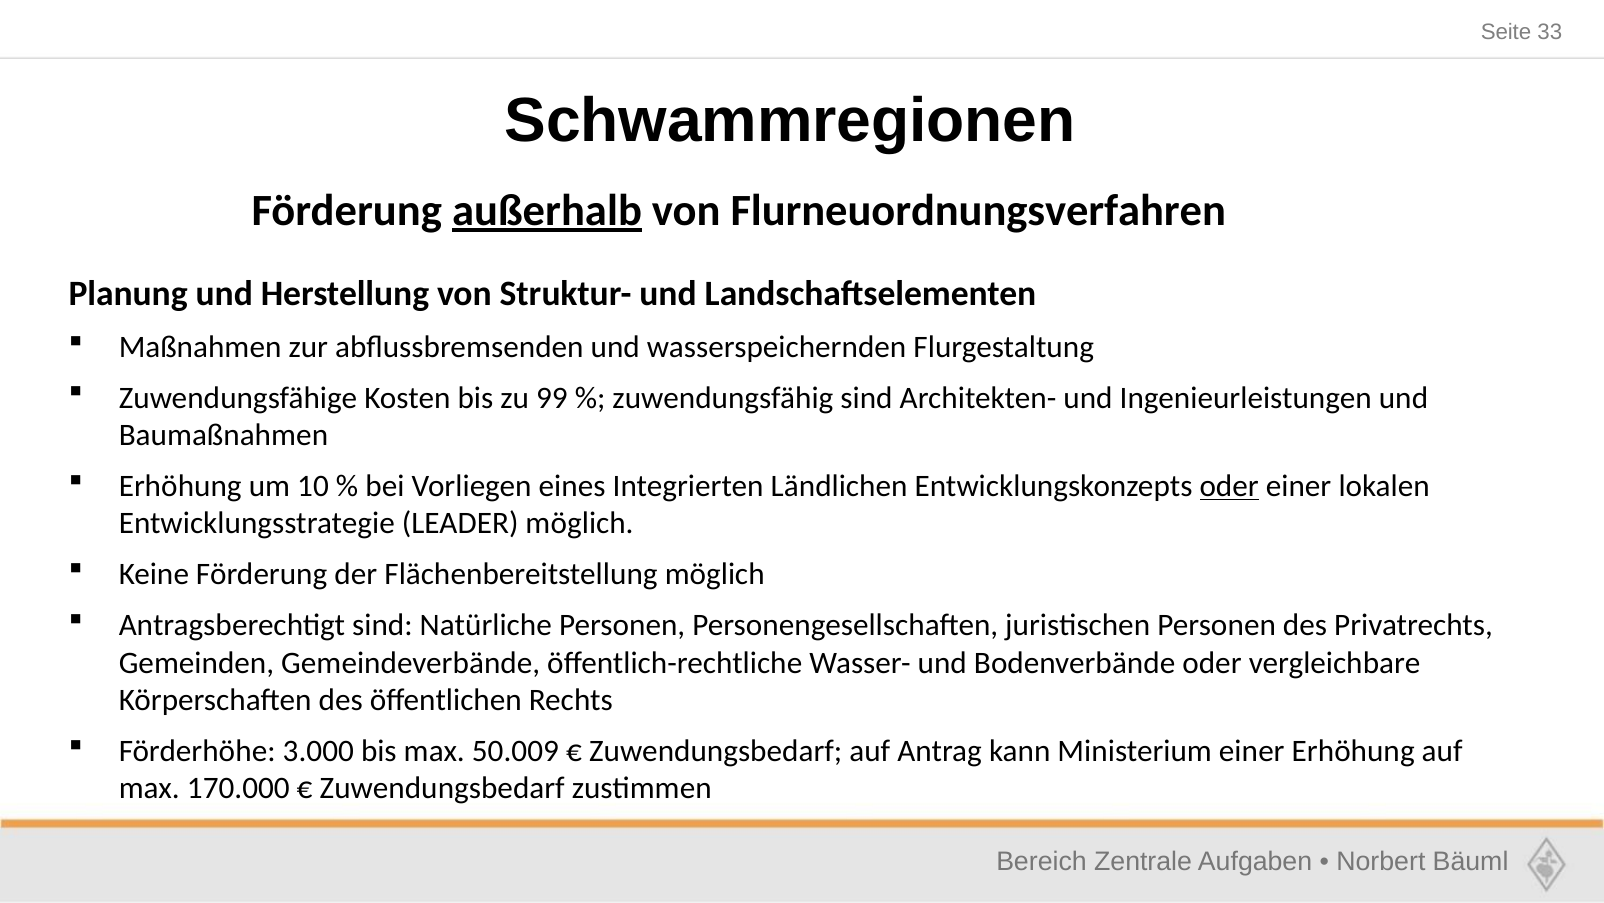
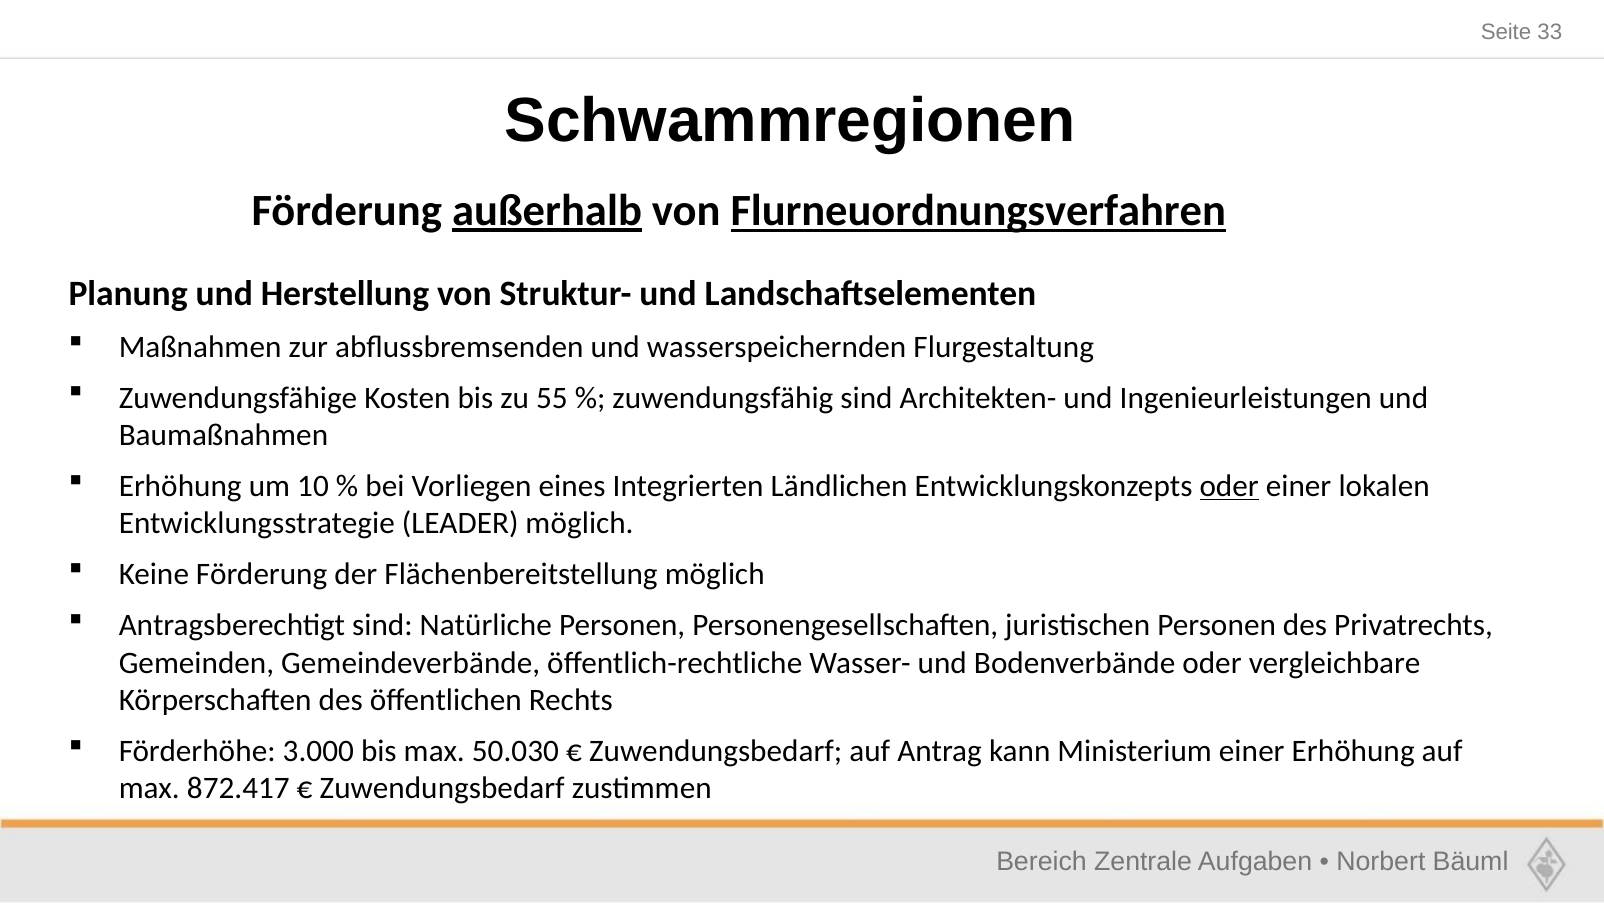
Flurneuordnungsverfahren underline: none -> present (978, 211)
99: 99 -> 55 (552, 397)
50.009: 50.009 -> 50.030 (515, 751)
170.000: 170.000 -> 872.417 (238, 788)
